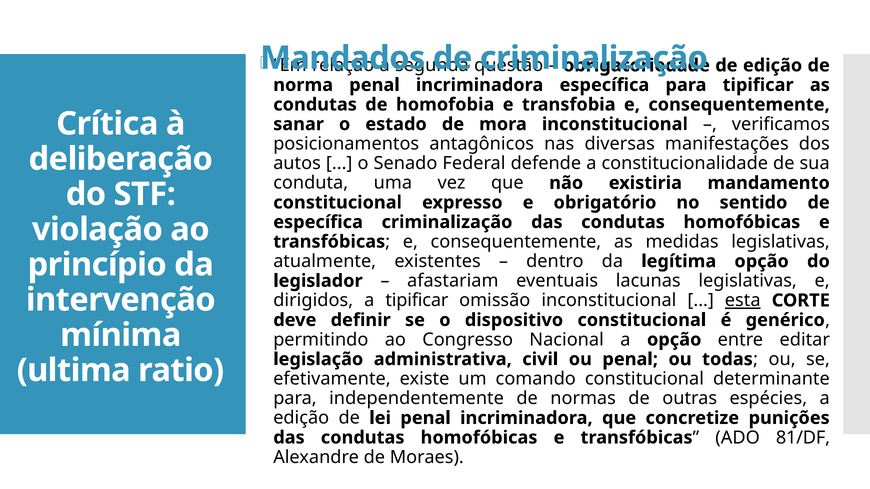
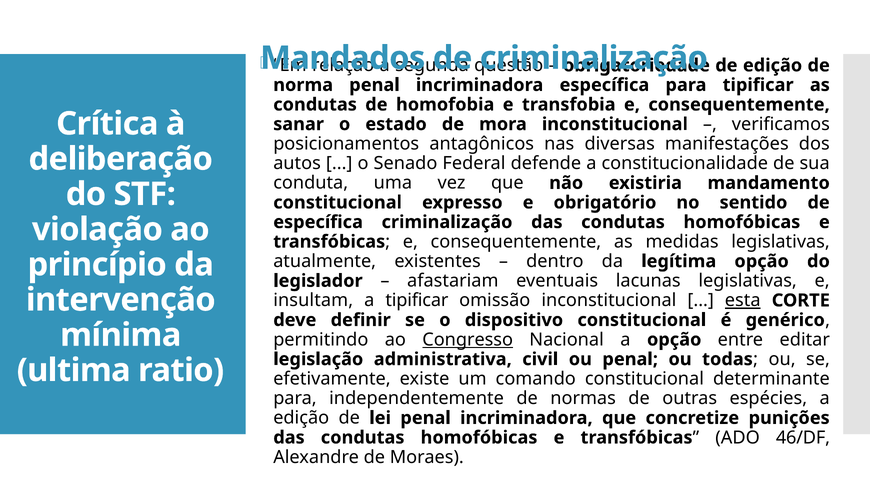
dirigidos: dirigidos -> insultam (313, 301)
Congresso underline: none -> present (468, 340)
81/DF: 81/DF -> 46/DF (803, 438)
